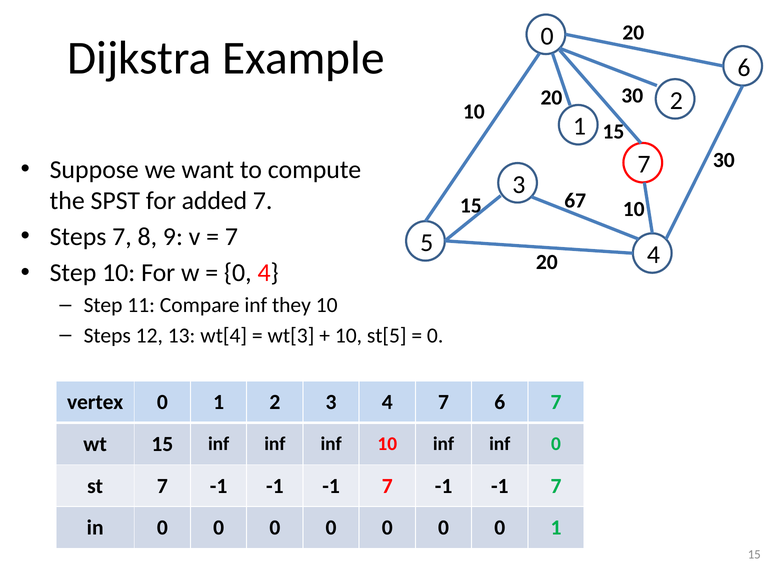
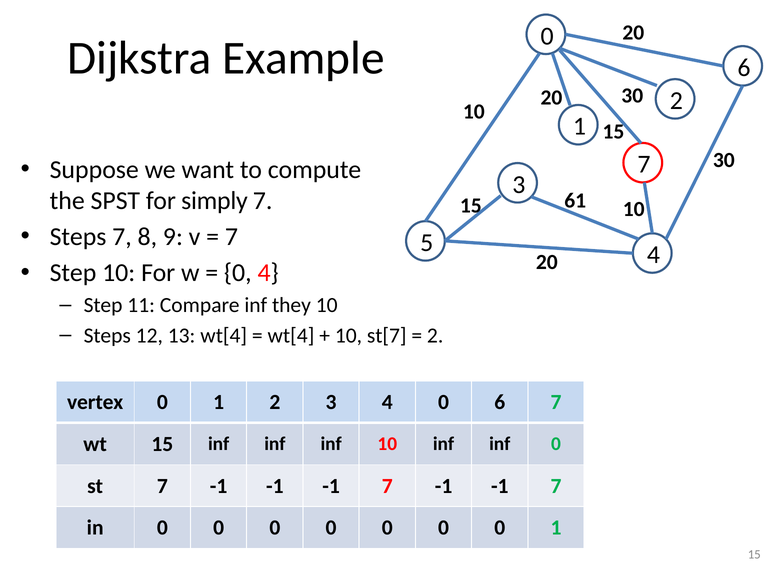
added: added -> simply (214, 201)
67: 67 -> 61 (575, 201)
wt[3: wt[3 -> wt[4 (291, 336)
st[5: st[5 -> st[7 (387, 336)
0: 0 -> 2 (435, 336)
4 7: 7 -> 0 (444, 402)
